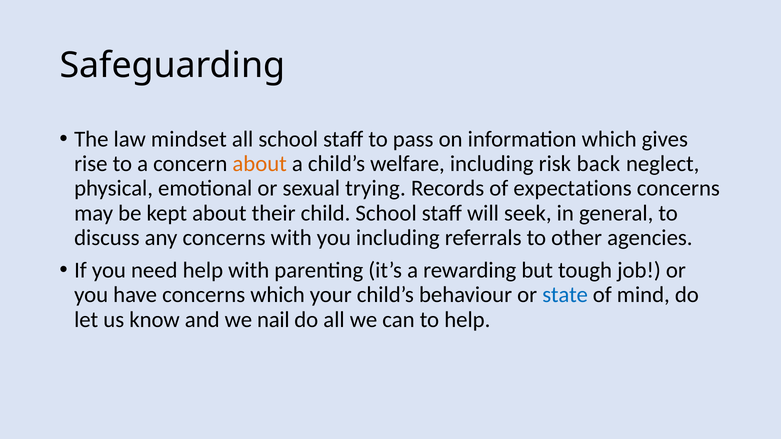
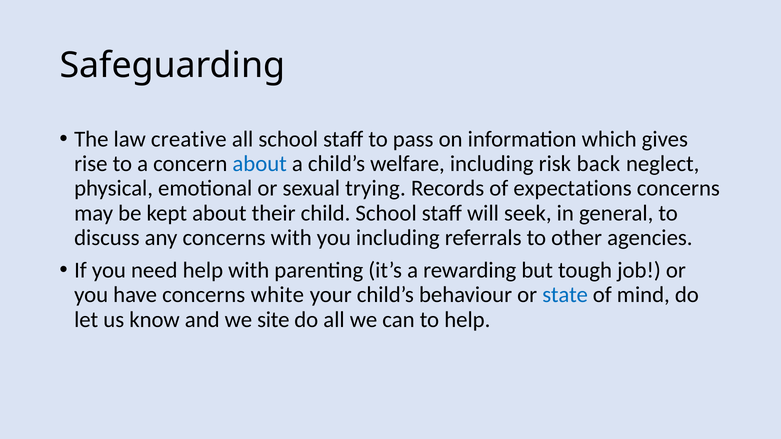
mindset: mindset -> creative (189, 139)
about colour: orange -> blue (260, 164)
concerns which: which -> white (277, 295)
nail: nail -> site (273, 320)
